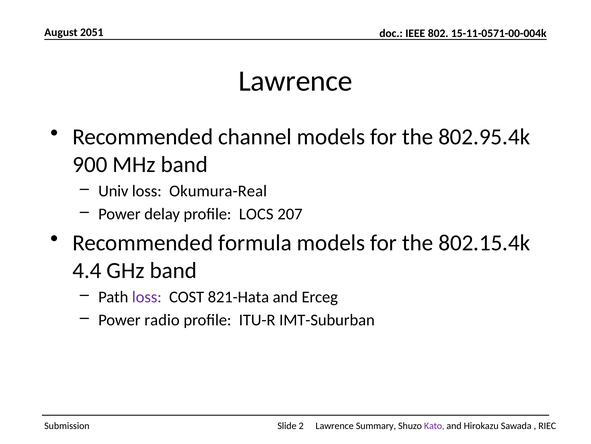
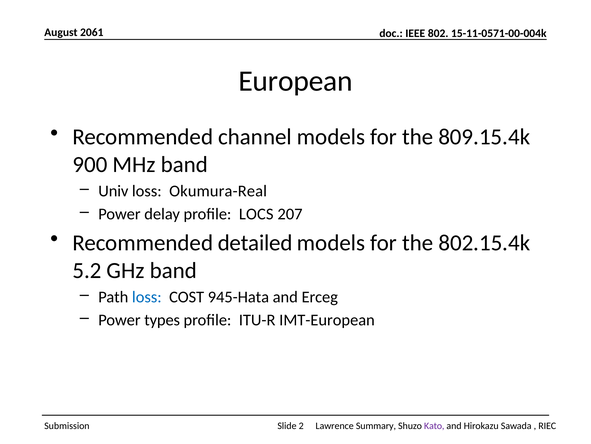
2051: 2051 -> 2061 (92, 32)
Lawrence: Lawrence -> European (296, 81)
802.95.4k: 802.95.4k -> 809.15.4k (484, 137)
formula: formula -> detailed (255, 242)
4.4: 4.4 -> 5.2 (87, 270)
loss colour: purple -> blue (147, 296)
821-Hata: 821-Hata -> 945-Hata (238, 296)
radio: radio -> types (162, 319)
IMT-Suburban: IMT-Suburban -> IMT-European (327, 319)
